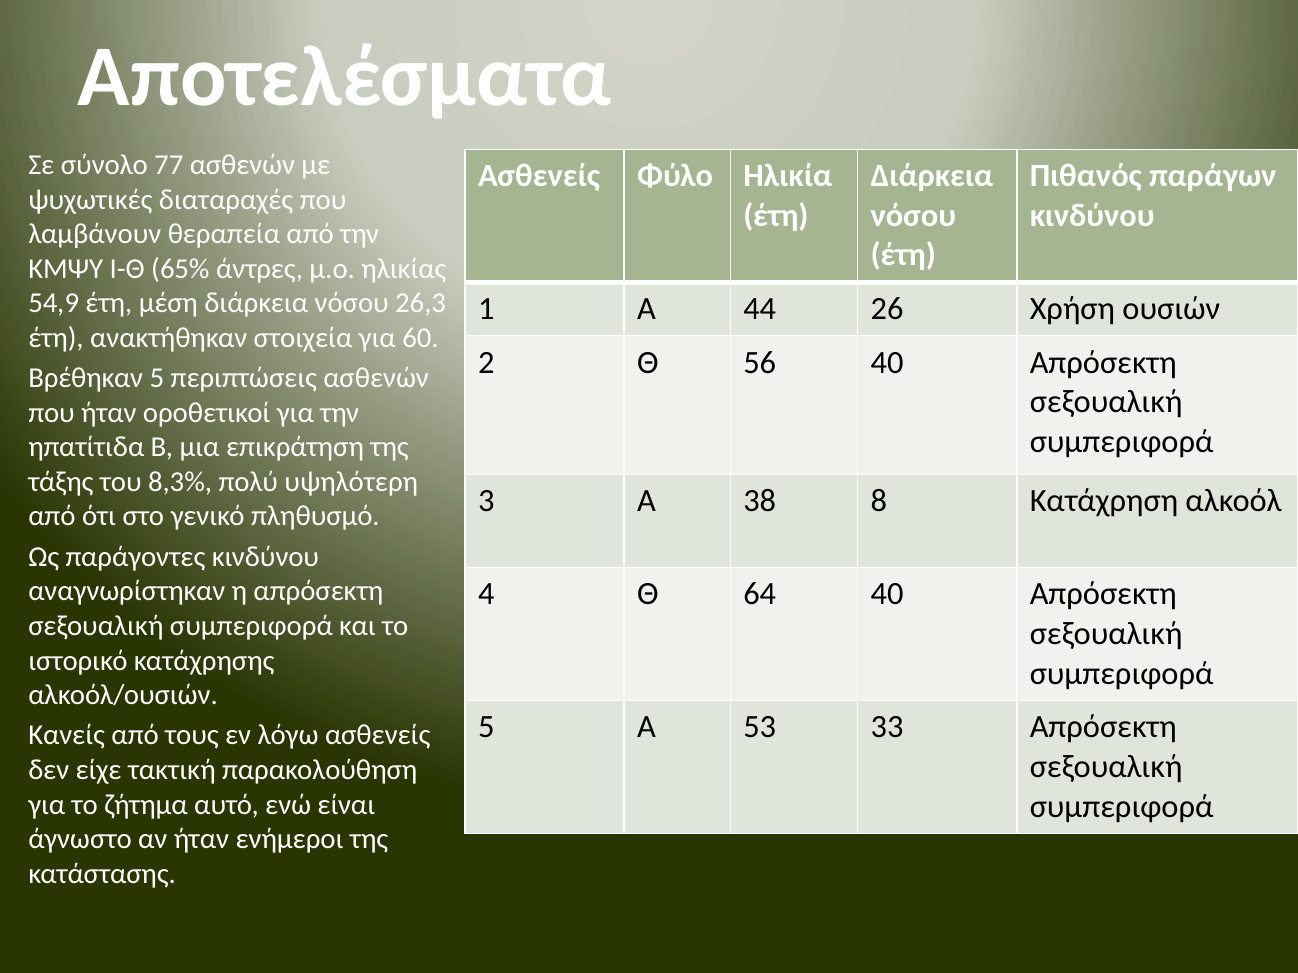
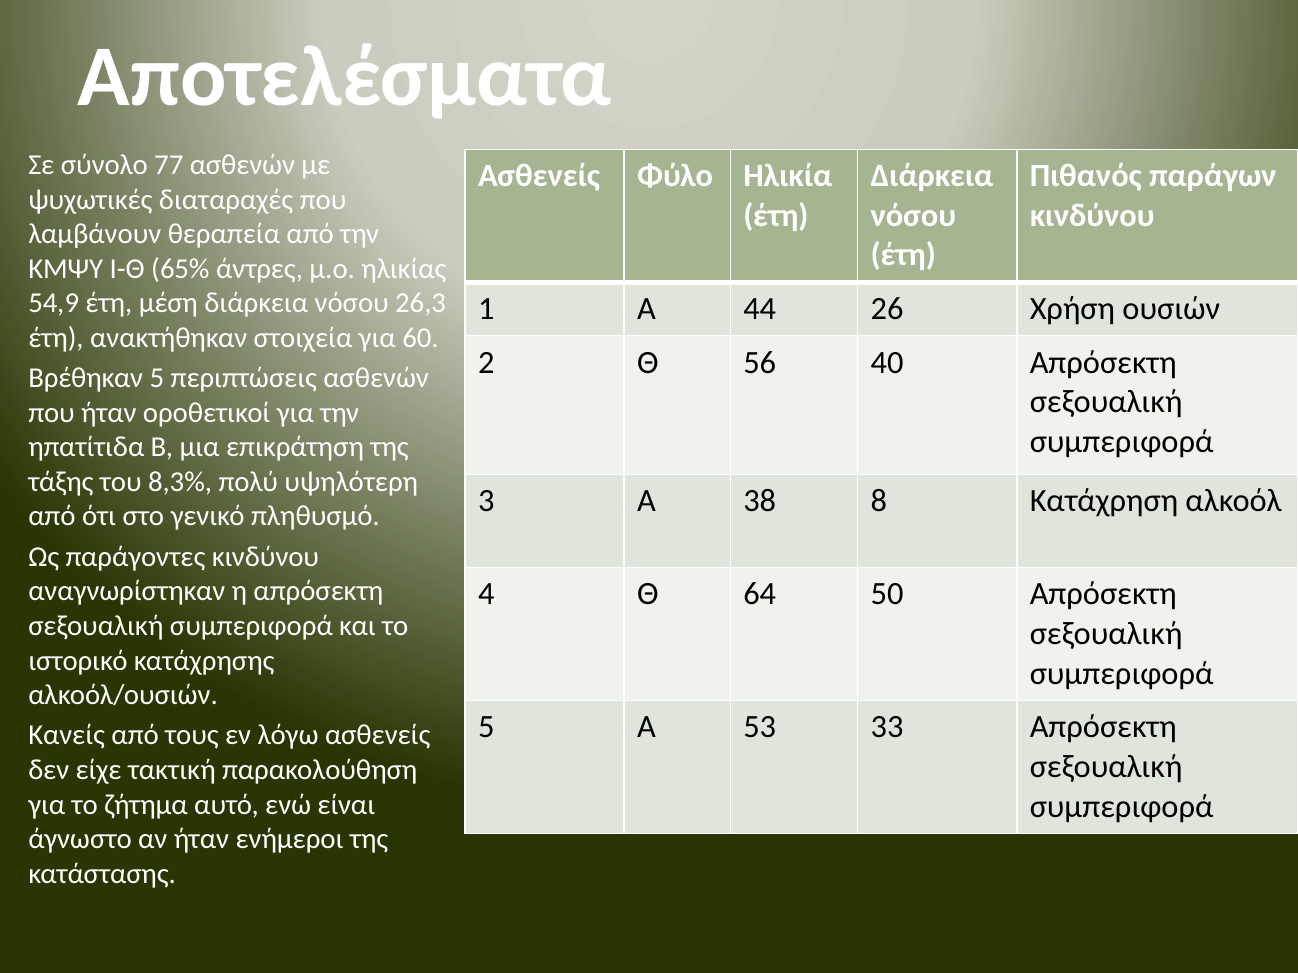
64 40: 40 -> 50 (887, 594)
